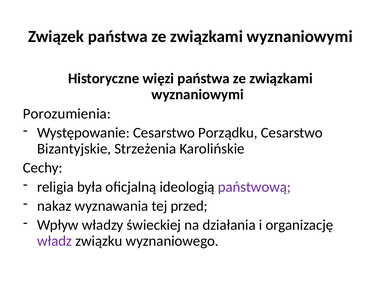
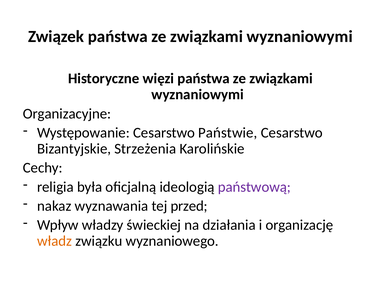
Porozumienia: Porozumienia -> Organizacyjne (67, 114)
Porządku: Porządku -> Państwie (228, 133)
władz colour: purple -> orange (55, 241)
